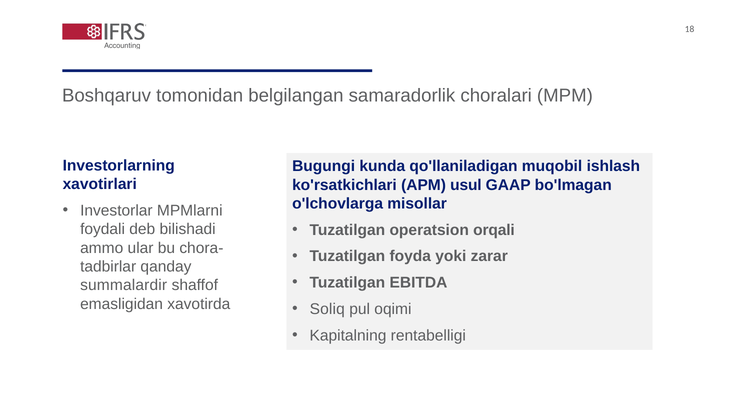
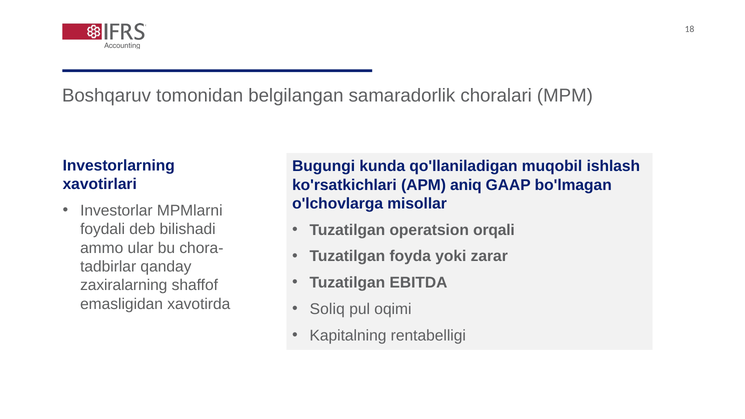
usul: usul -> aniq (466, 185)
summalardir: summalardir -> zaxiralarning (124, 285)
